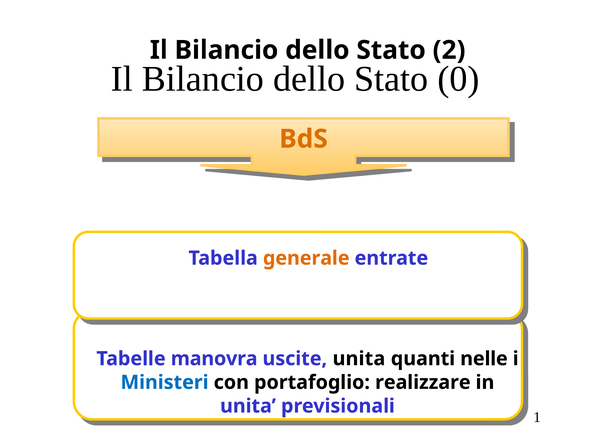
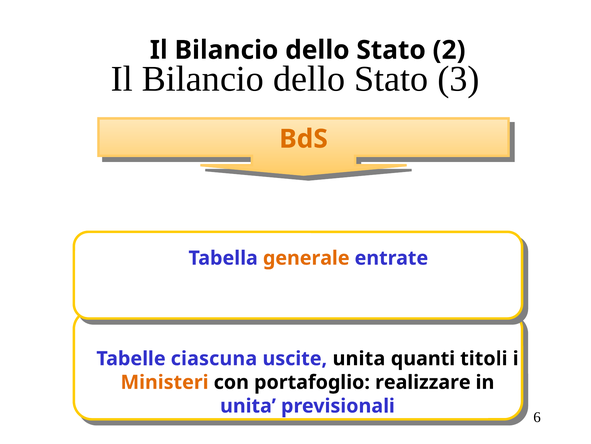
0: 0 -> 3 (458, 79)
manovra: manovra -> ciascuna (214, 358)
nelle: nelle -> titoli (484, 358)
Ministeri colour: blue -> orange (165, 382)
1: 1 -> 6 (537, 417)
